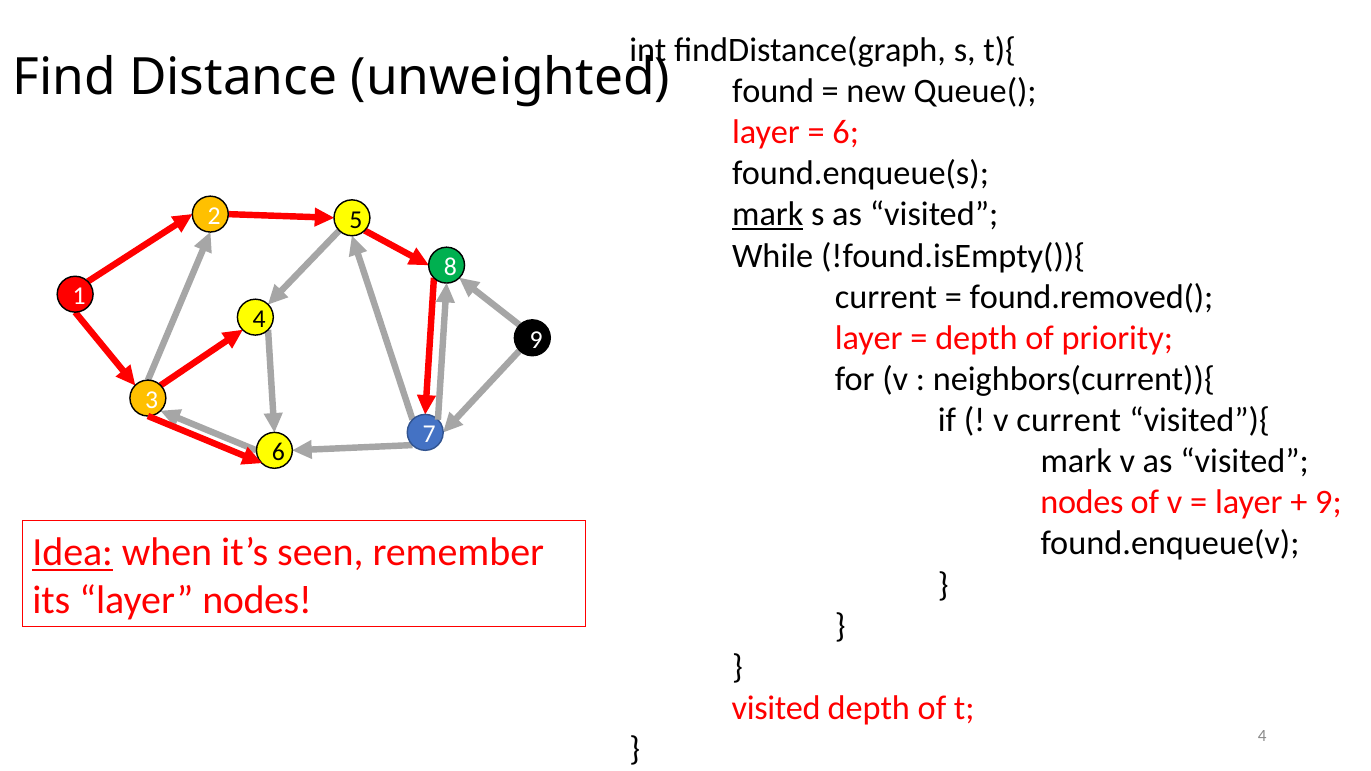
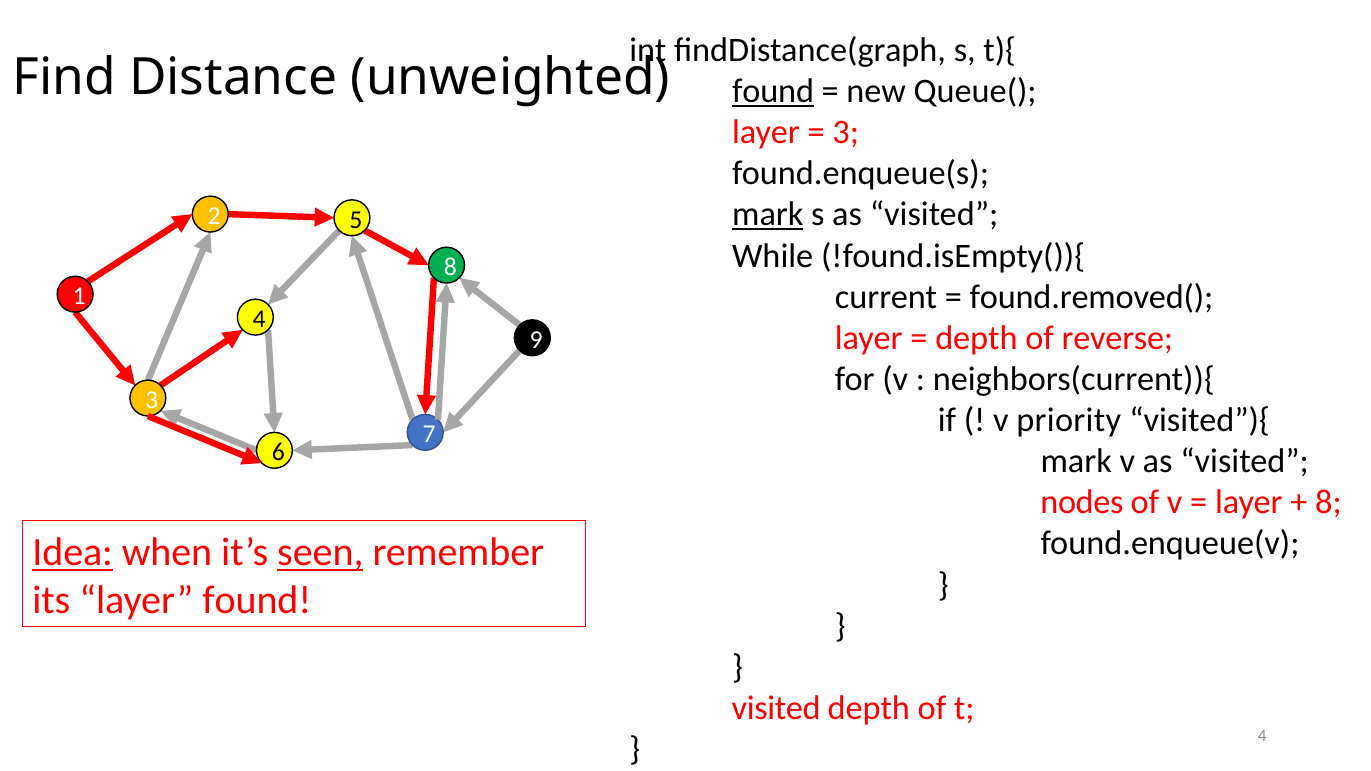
found underline: none -> present (773, 91)
6: 6 -> 3 (846, 132)
priority: priority -> reverse (1117, 338)
v current: current -> priority (1069, 420)
9: 9 -> 8 (1328, 503)
seen underline: none -> present (320, 553)
layer nodes: nodes -> found (257, 601)
